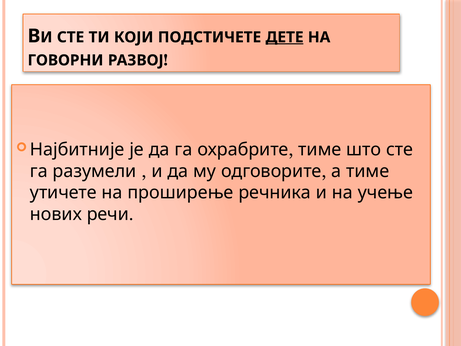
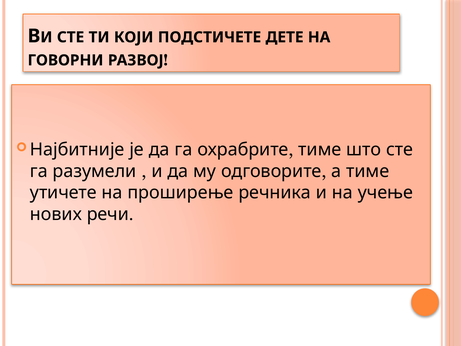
ДЕТЕ underline: present -> none (285, 37)
